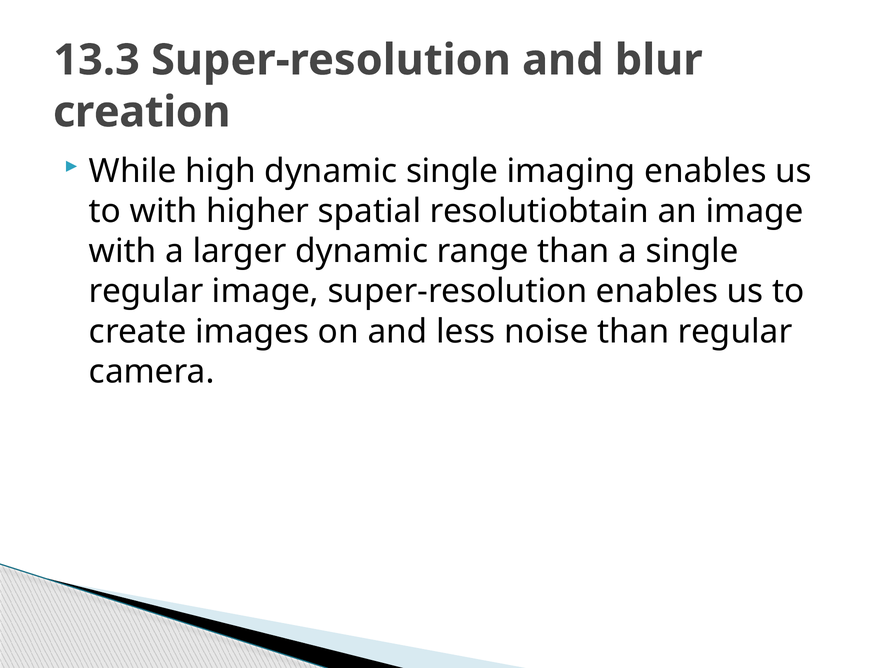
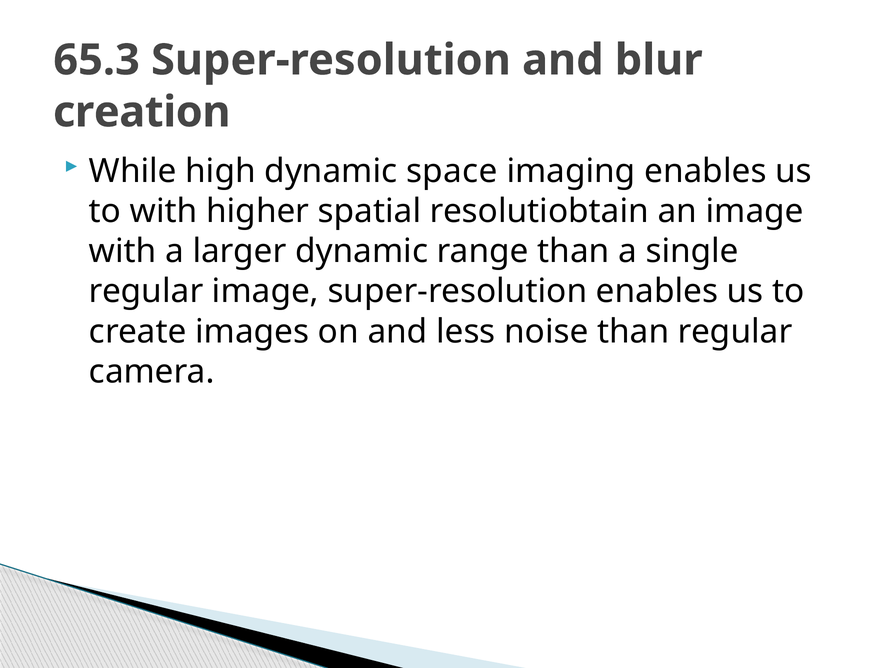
13.3: 13.3 -> 65.3 (97, 60)
dynamic single: single -> space (452, 171)
